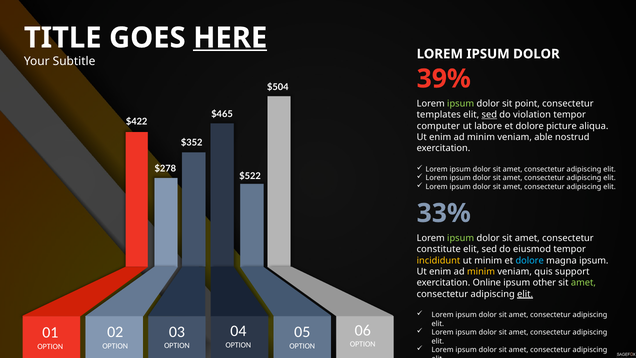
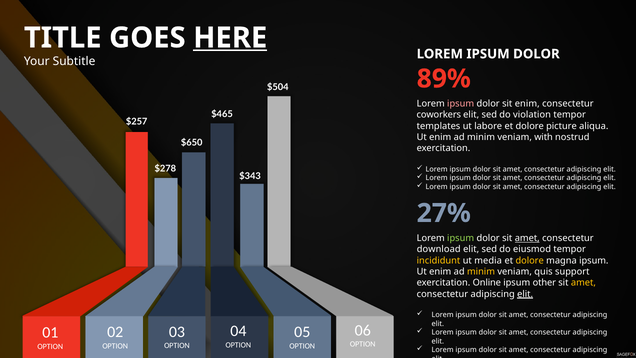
39%: 39% -> 89% (444, 79)
ipsum colour: light green -> pink (461, 104)
sit point: point -> enim (527, 104)
templates: templates -> coworkers (439, 115)
sed underline: present -> none (489, 115)
$422: $422 -> $257 (137, 121)
computer: computer -> templates (438, 126)
able: able -> with (544, 137)
$352: $352 -> $650 (192, 143)
$522: $522 -> $343 (250, 176)
33%: 33% -> 27% (444, 213)
amet underline: none -> present (527, 238)
constitute: constitute -> download (439, 249)
ut minim: minim -> media (488, 260)
dolore colour: light blue -> yellow (530, 260)
amet colour: light green -> yellow (583, 283)
